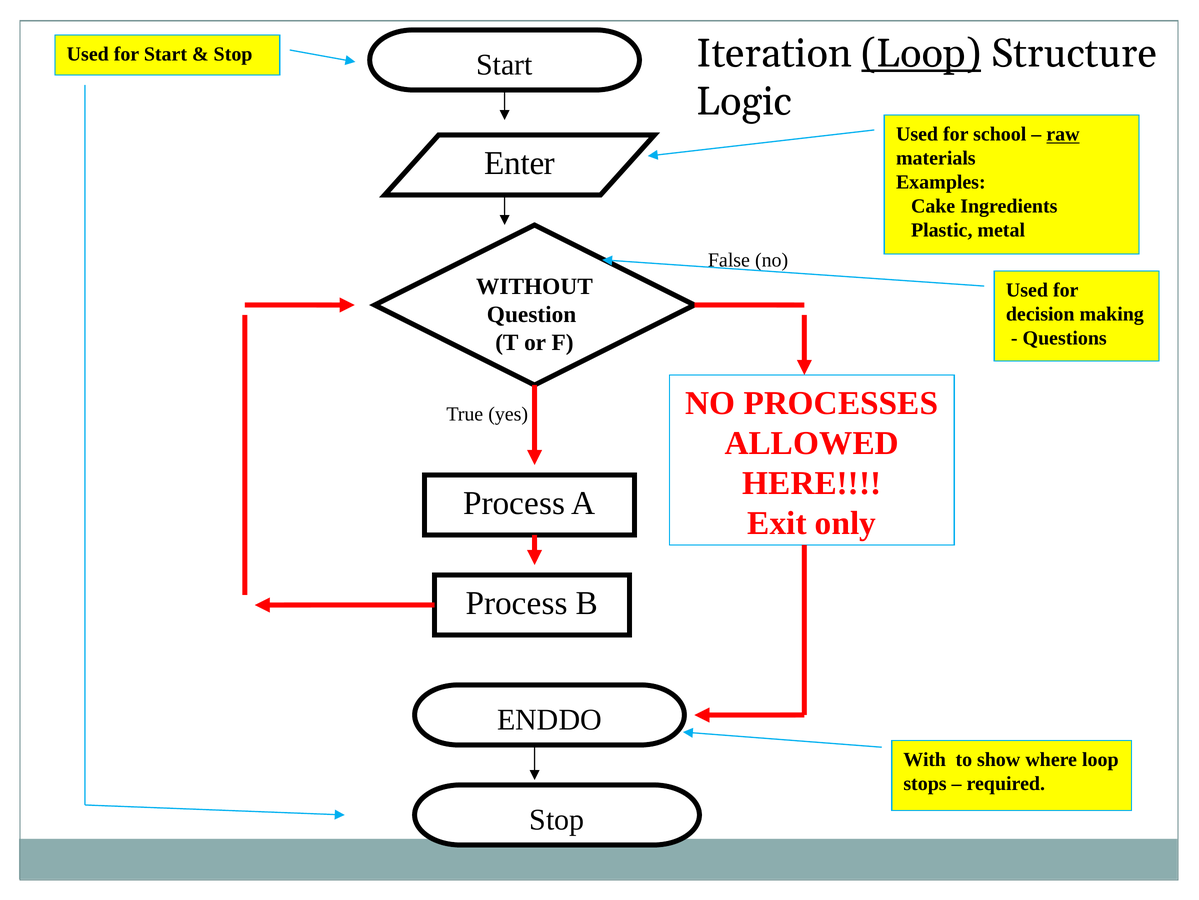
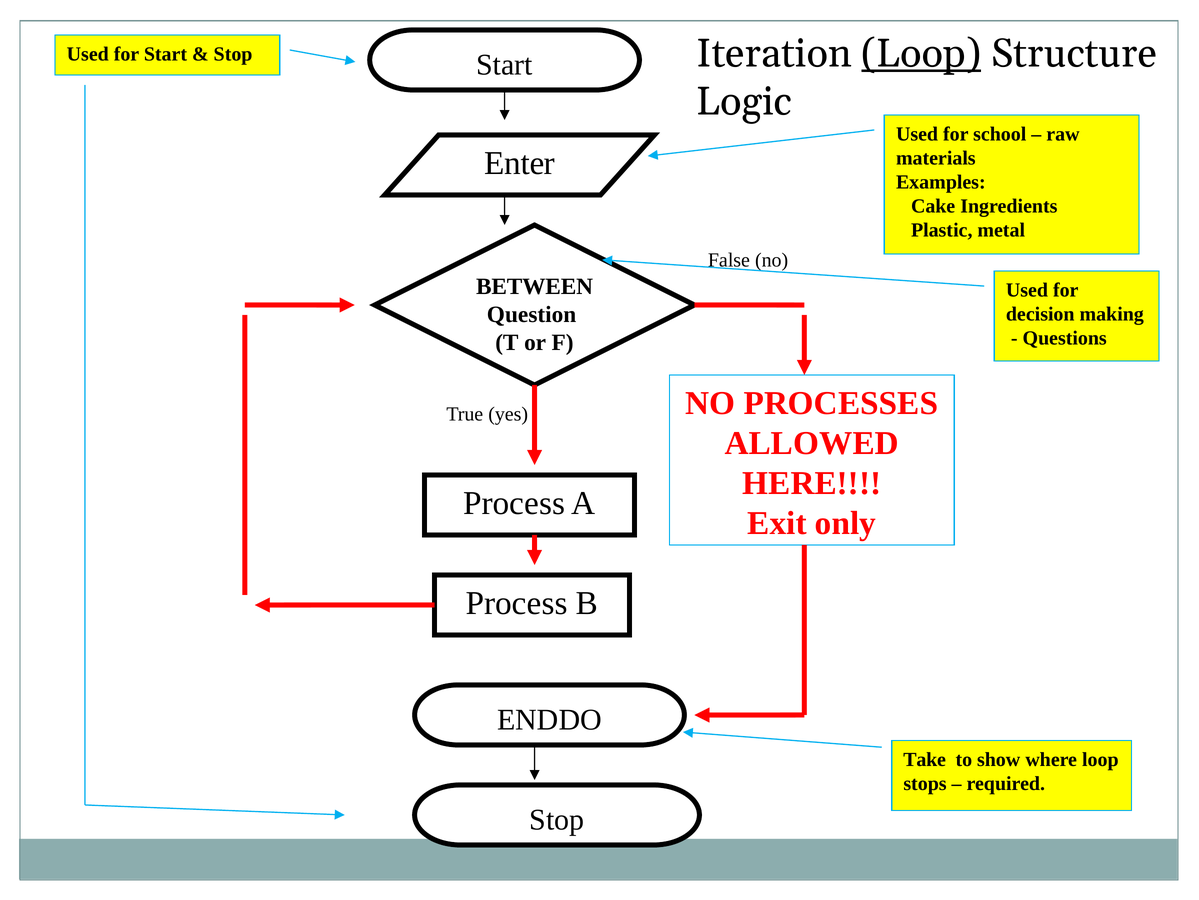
raw underline: present -> none (1063, 134)
WITHOUT: WITHOUT -> BETWEEN (535, 286)
With: With -> Take (925, 759)
